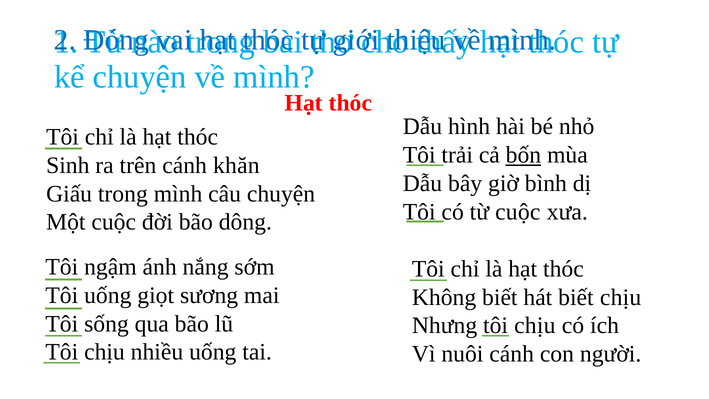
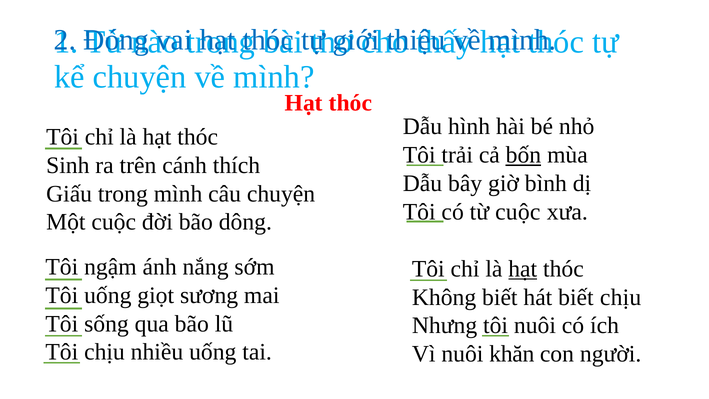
khăn: khăn -> thích (236, 165)
hạt underline: none -> present (523, 269)
Nhưng tôi chịu: chịu -> nuôi (535, 325)
nuôi cánh: cánh -> khăn (512, 354)
